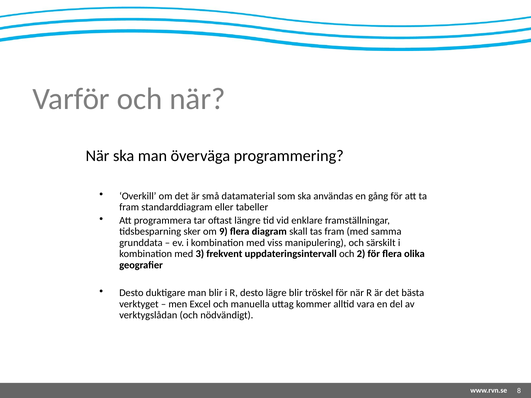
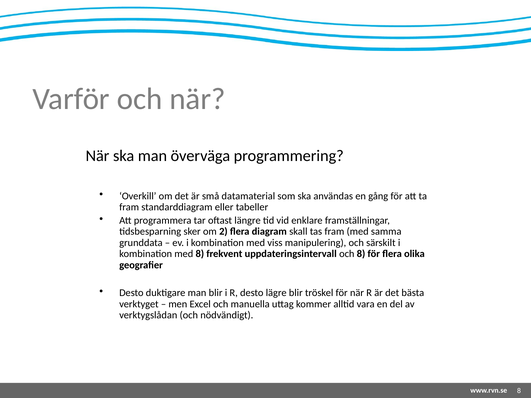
9: 9 -> 2 (223, 232)
med 3: 3 -> 8 (200, 254)
och 2: 2 -> 8 (361, 254)
